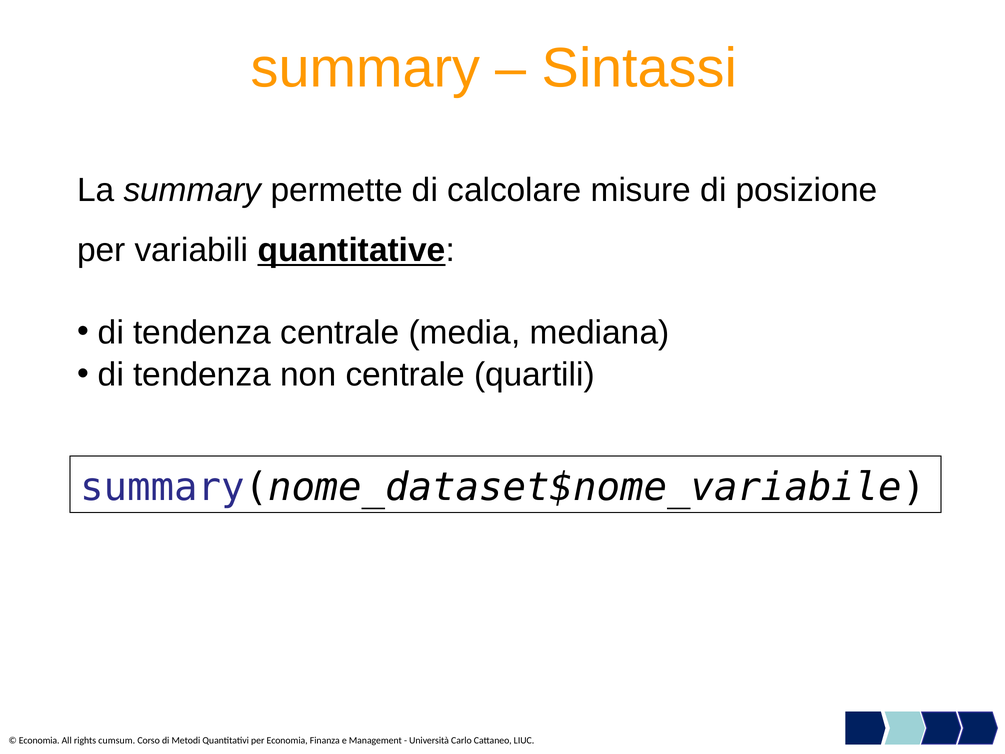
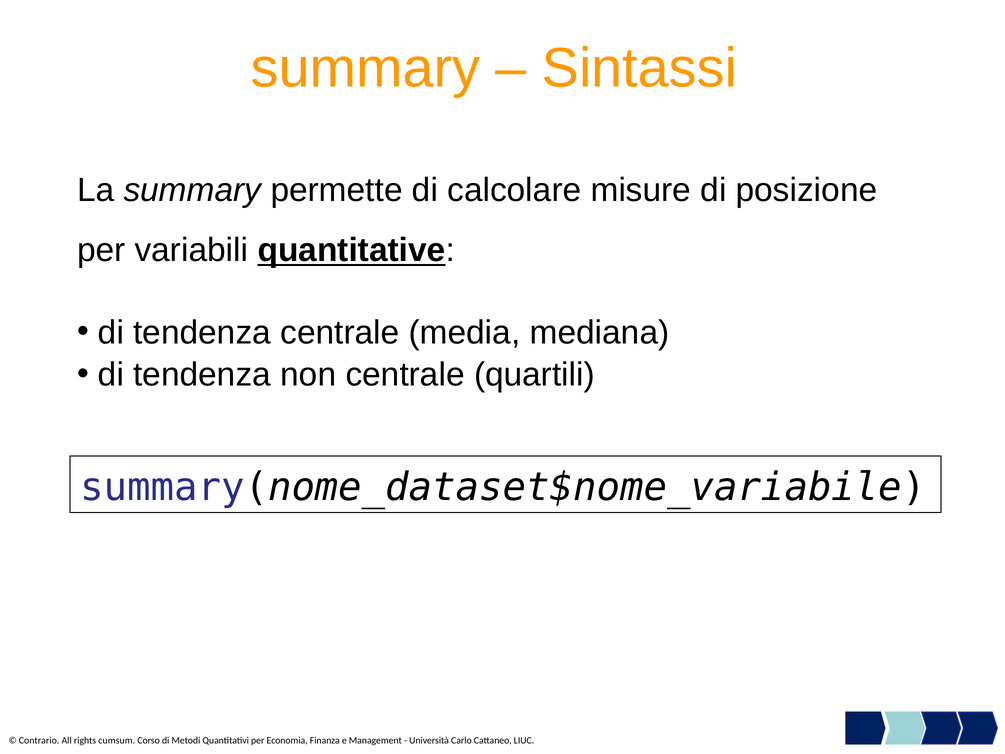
Economia: Economia -> Contrario (39, 740)
